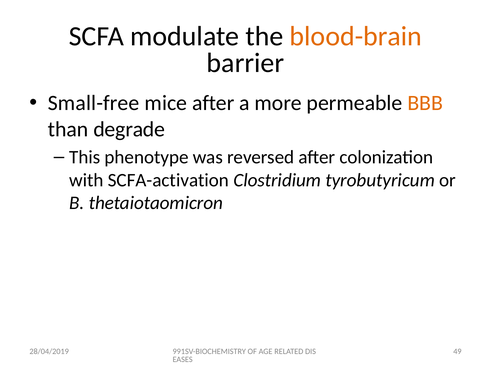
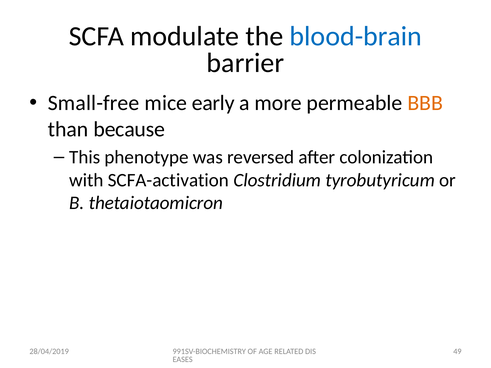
blood-brain colour: orange -> blue (356, 36)
mice after: after -> early (213, 103)
degrade: degrade -> because (129, 129)
